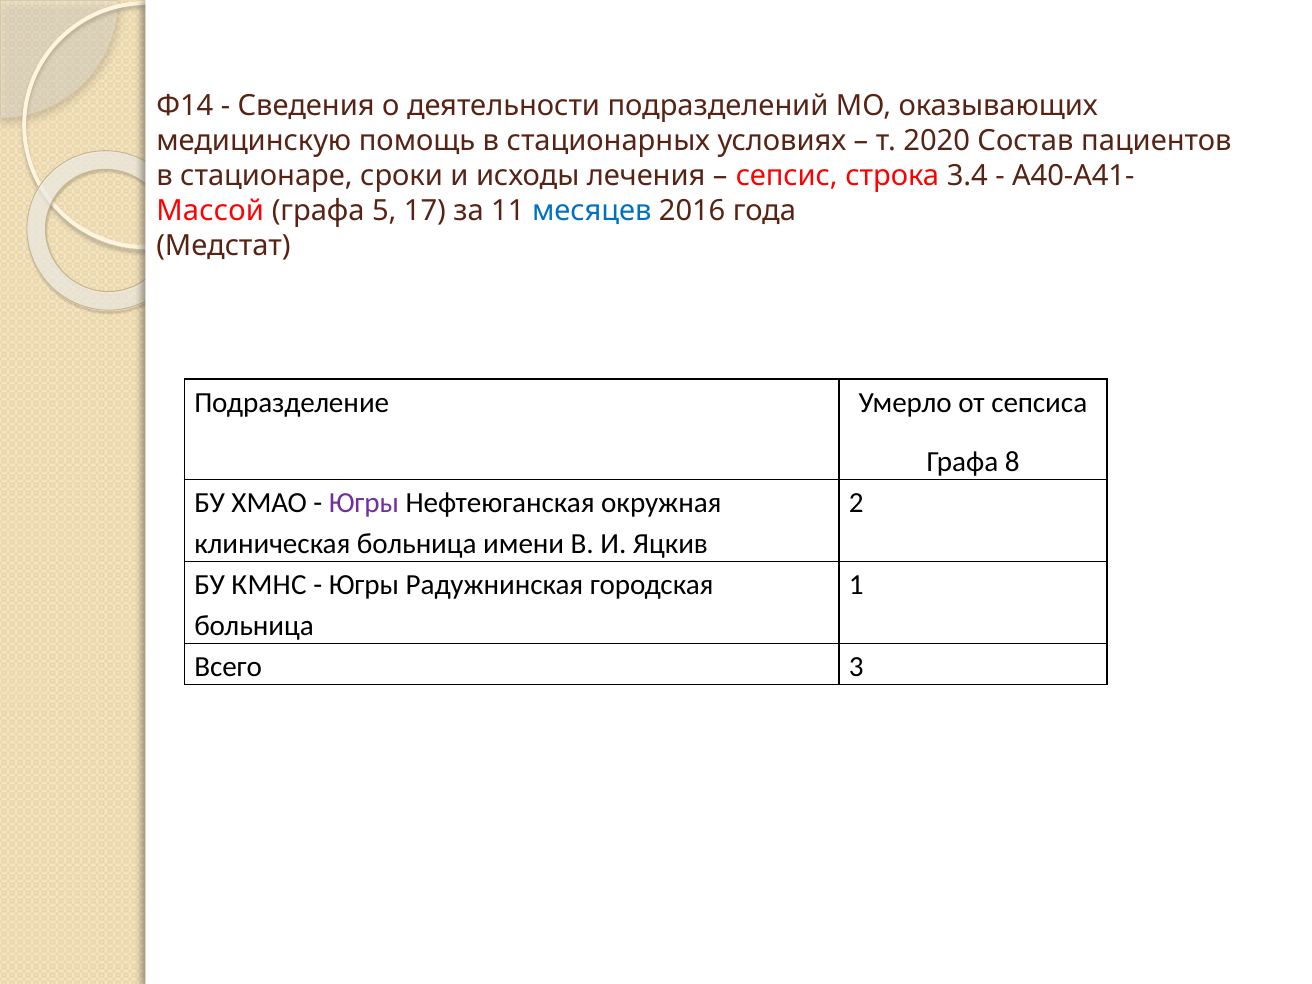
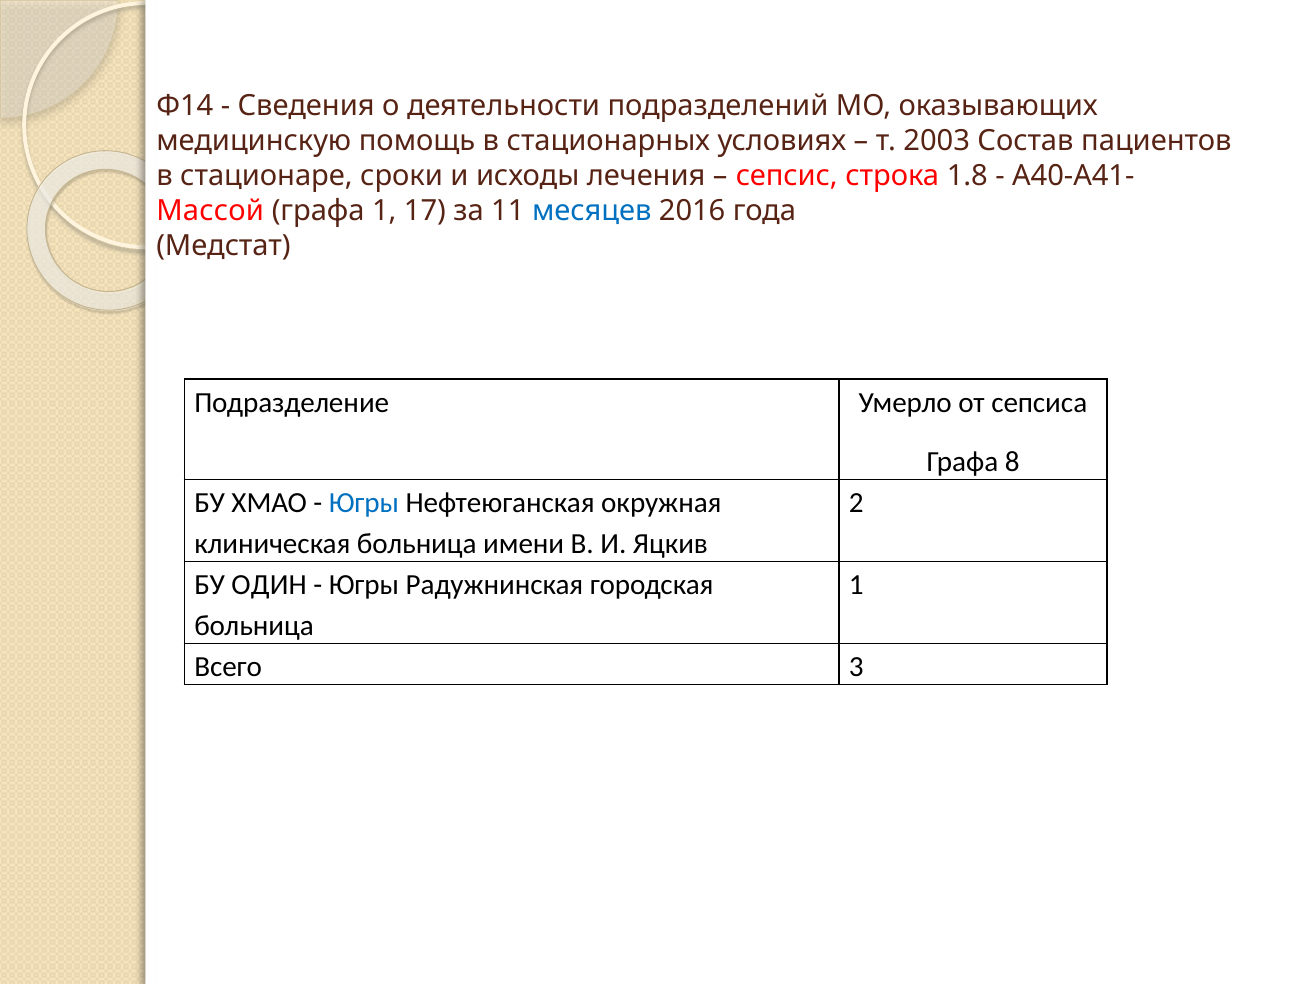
2020: 2020 -> 2003 (937, 140)
3.4: 3.4 -> 1.8 (967, 175)
графа 5: 5 -> 1 (384, 210)
Югры colour: purple -> blue (364, 503)
КМНС: КМНС -> ОДИН (269, 585)
